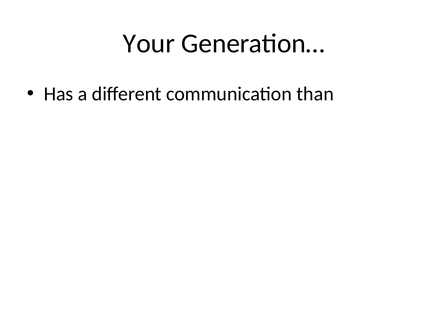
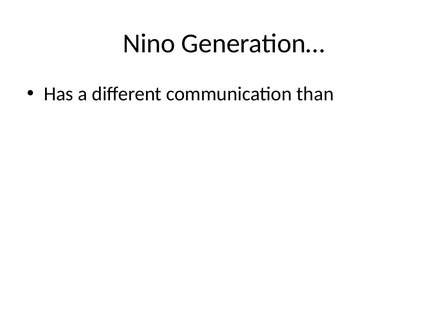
Your: Your -> Nino (149, 43)
